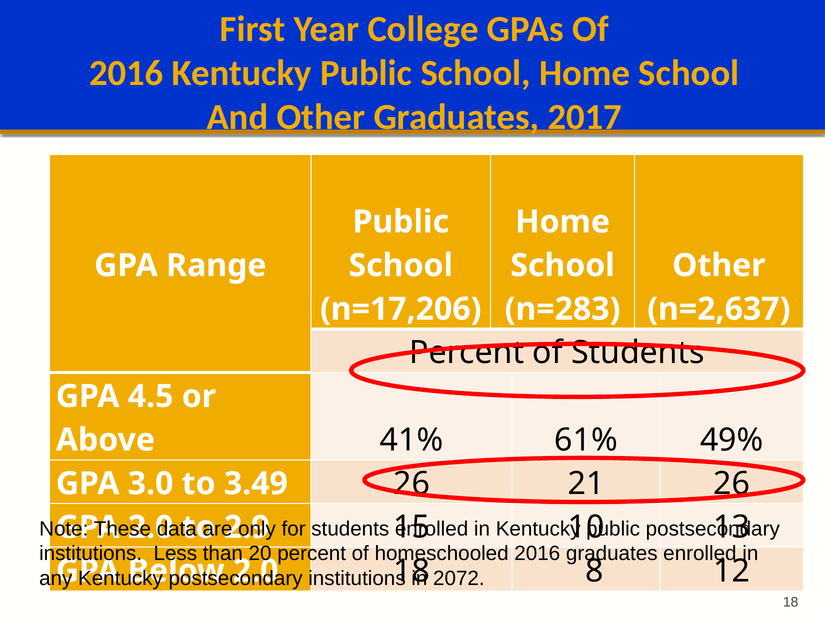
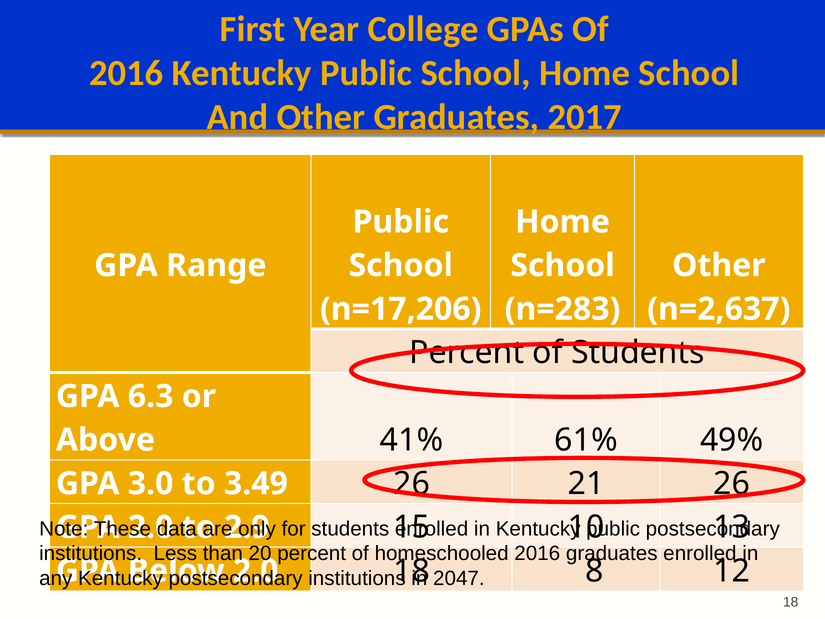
4.5: 4.5 -> 6.3 (151, 396)
2072: 2072 -> 2047 (459, 578)
